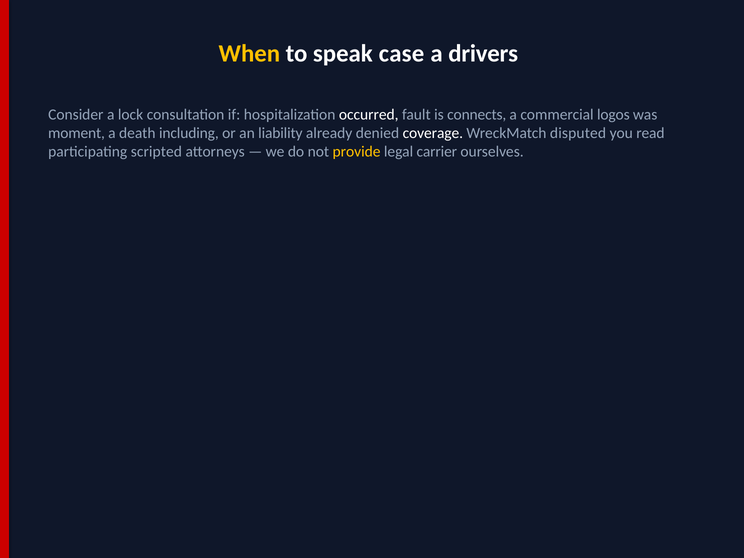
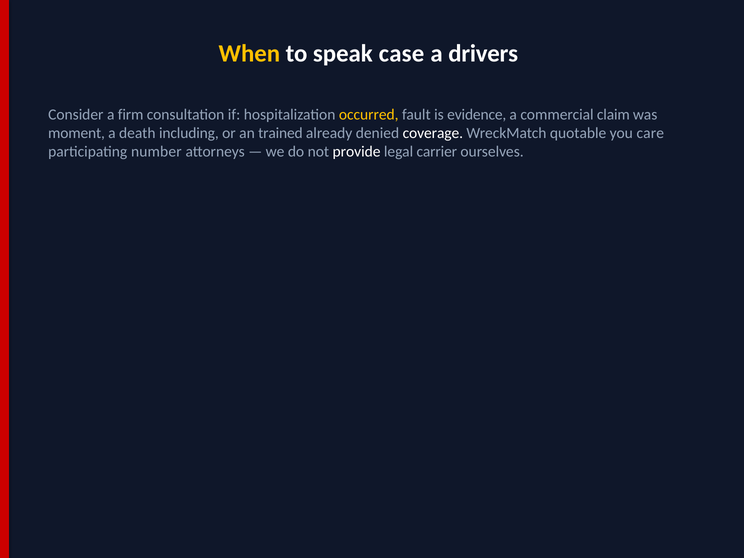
lock: lock -> firm (131, 114)
occurred colour: white -> yellow (369, 114)
connects: connects -> evidence (477, 114)
logos: logos -> claim (613, 114)
liability: liability -> trained (280, 133)
disputed: disputed -> quotable (578, 133)
read: read -> care (650, 133)
scripted: scripted -> number (156, 152)
provide colour: yellow -> white (357, 152)
